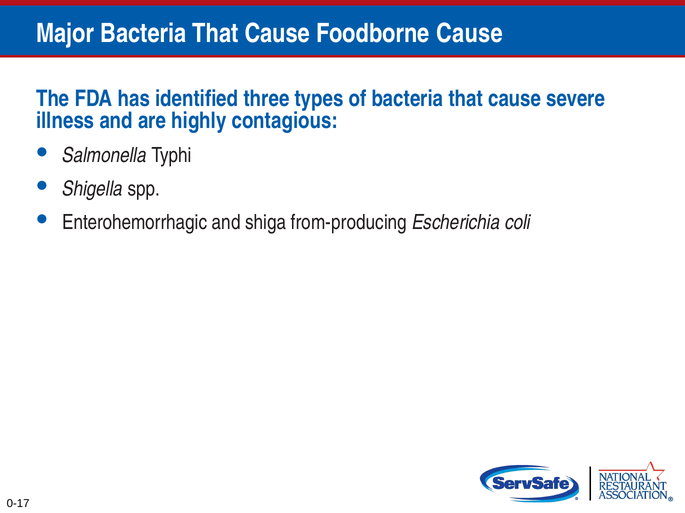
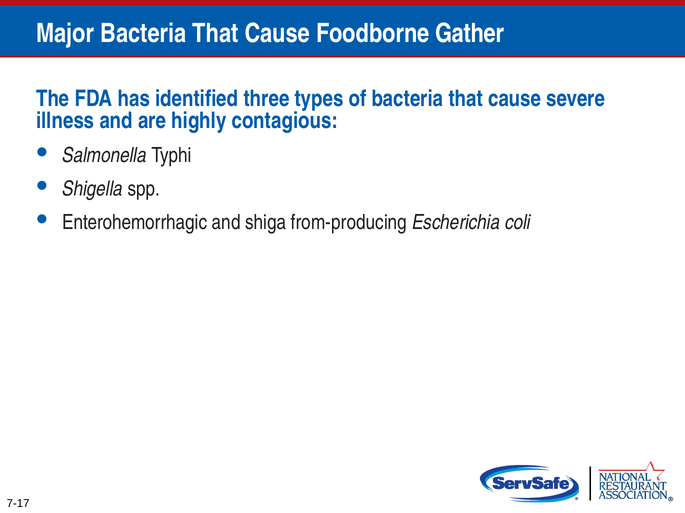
Foodborne Cause: Cause -> Gather (470, 34)
0-17: 0-17 -> 7-17 (18, 504)
